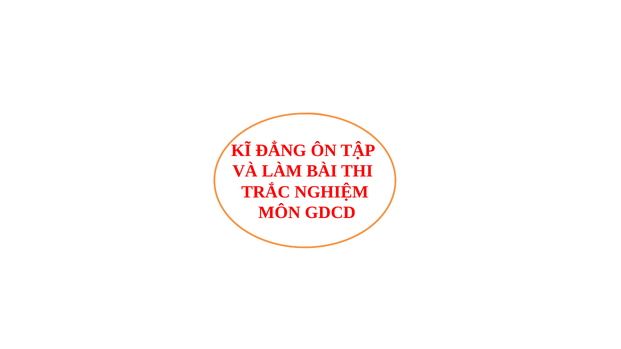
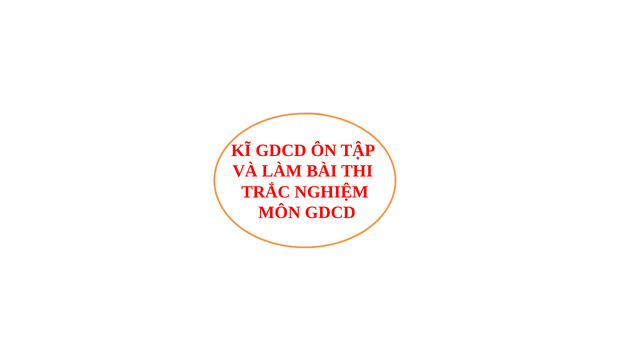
KĨ ĐẲNG: ĐẲNG -> GDCD (281, 151)
